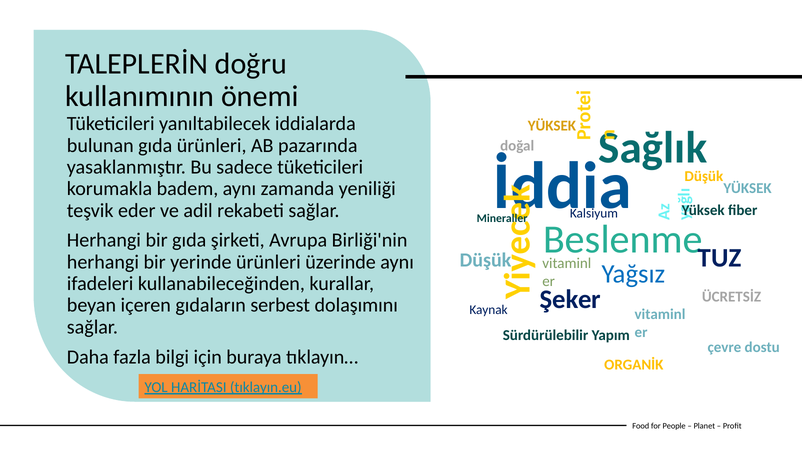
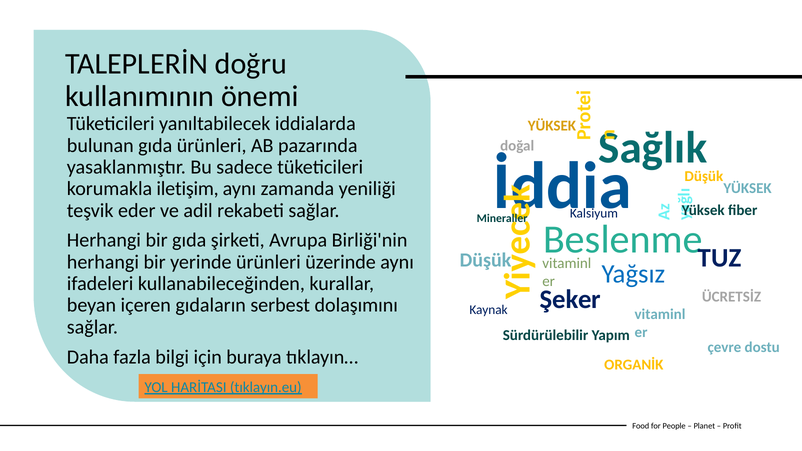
badem: badem -> iletişim (188, 189)
